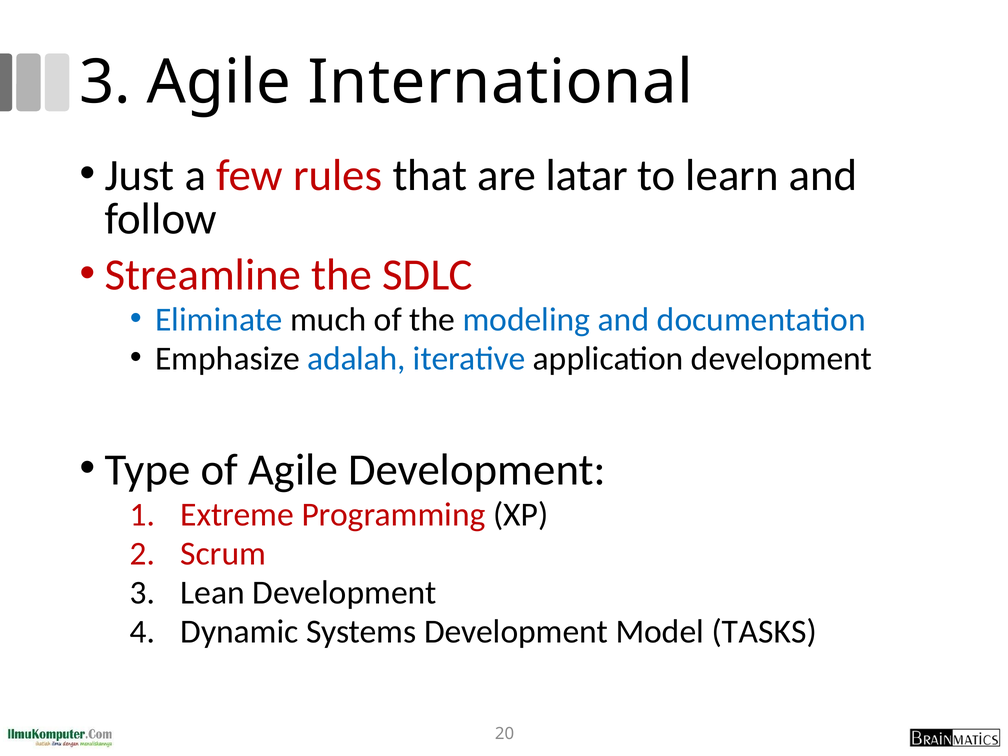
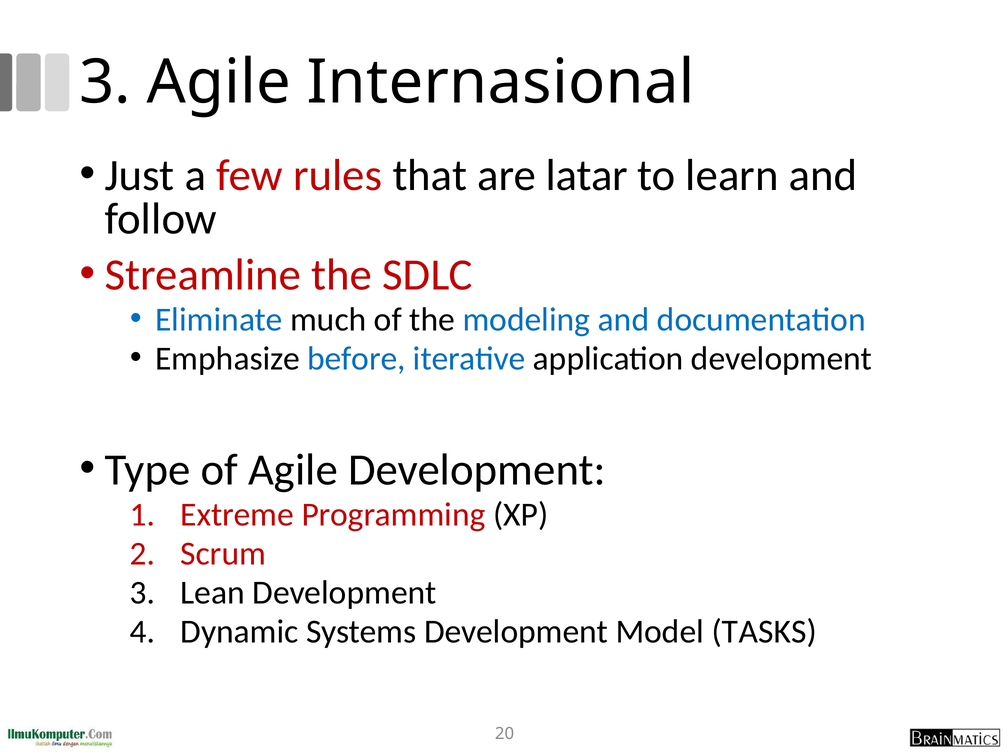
International: International -> Internasional (501, 83)
adalah: adalah -> before (356, 359)
